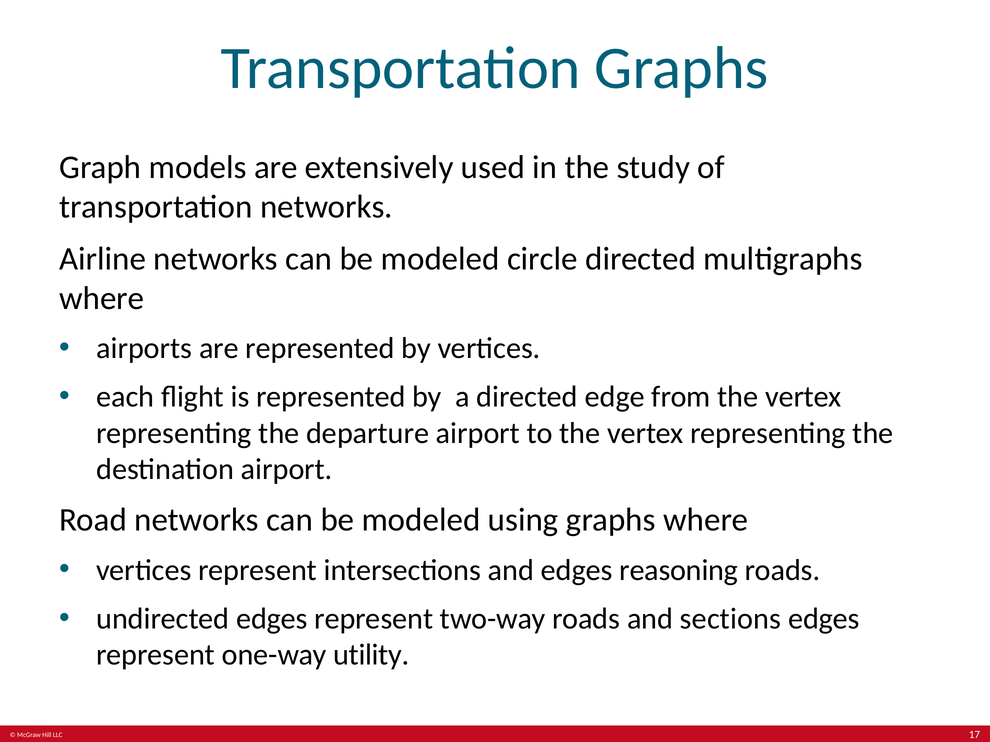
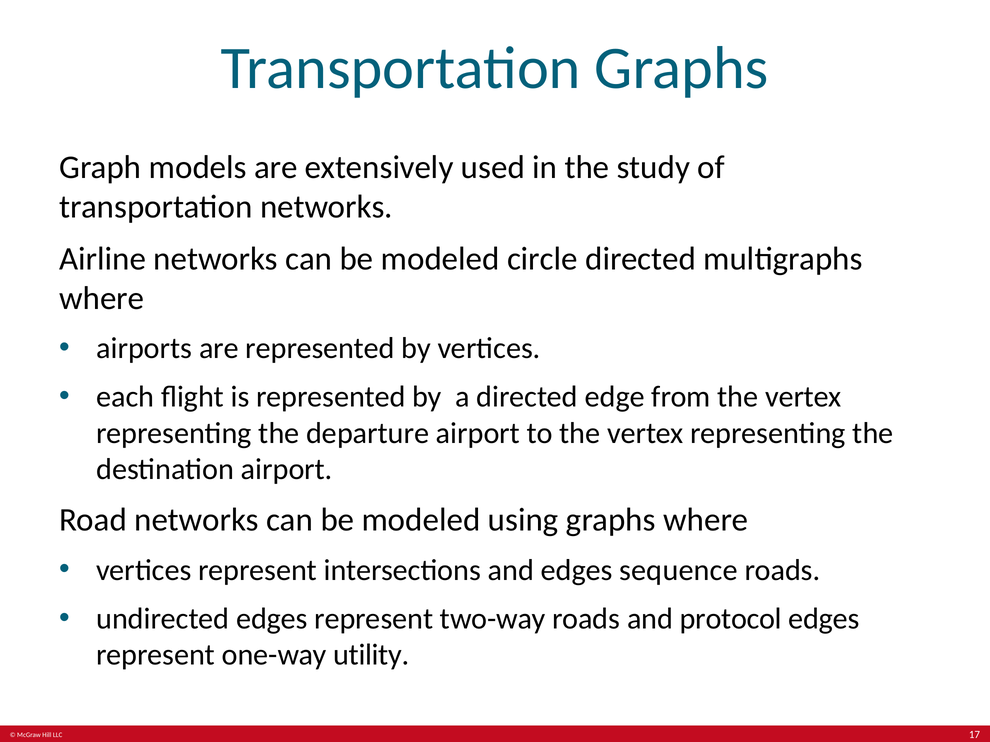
reasoning: reasoning -> sequence (679, 570)
sections: sections -> protocol (731, 619)
